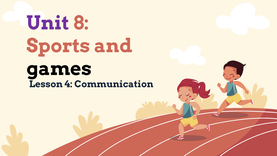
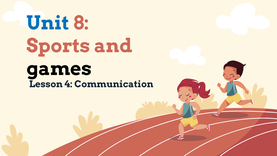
Unit colour: purple -> blue (48, 23)
